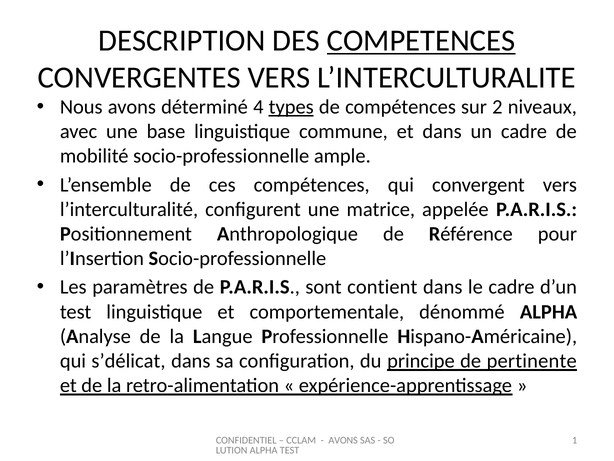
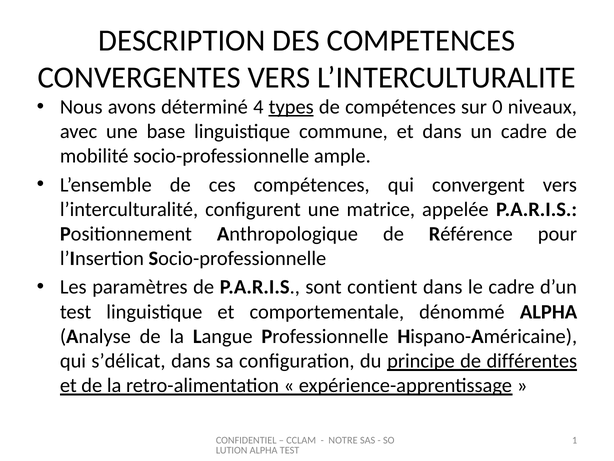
COMPETENCES underline: present -> none (421, 41)
2: 2 -> 0 (497, 107)
pertinente: pertinente -> différentes (532, 361)
AVONS: AVONS -> NOTRE (343, 440)
